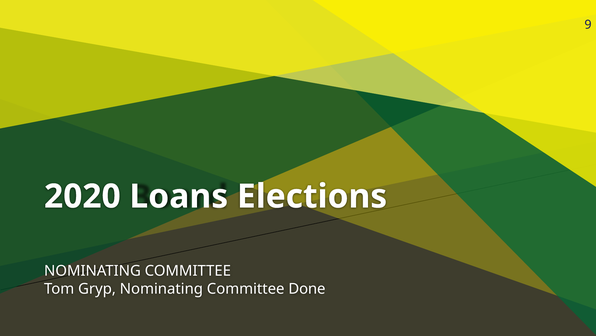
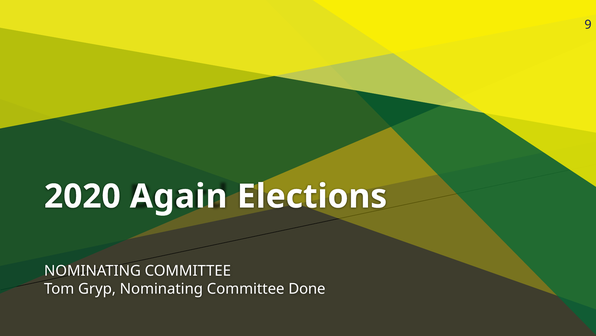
Loans: Loans -> Again (179, 196)
